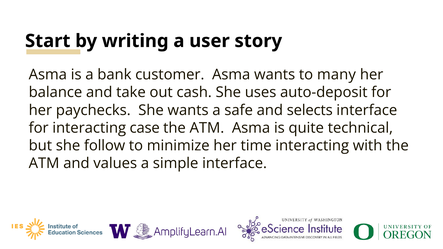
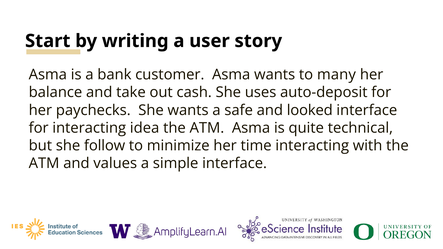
selects: selects -> looked (310, 110)
case: case -> idea (145, 128)
